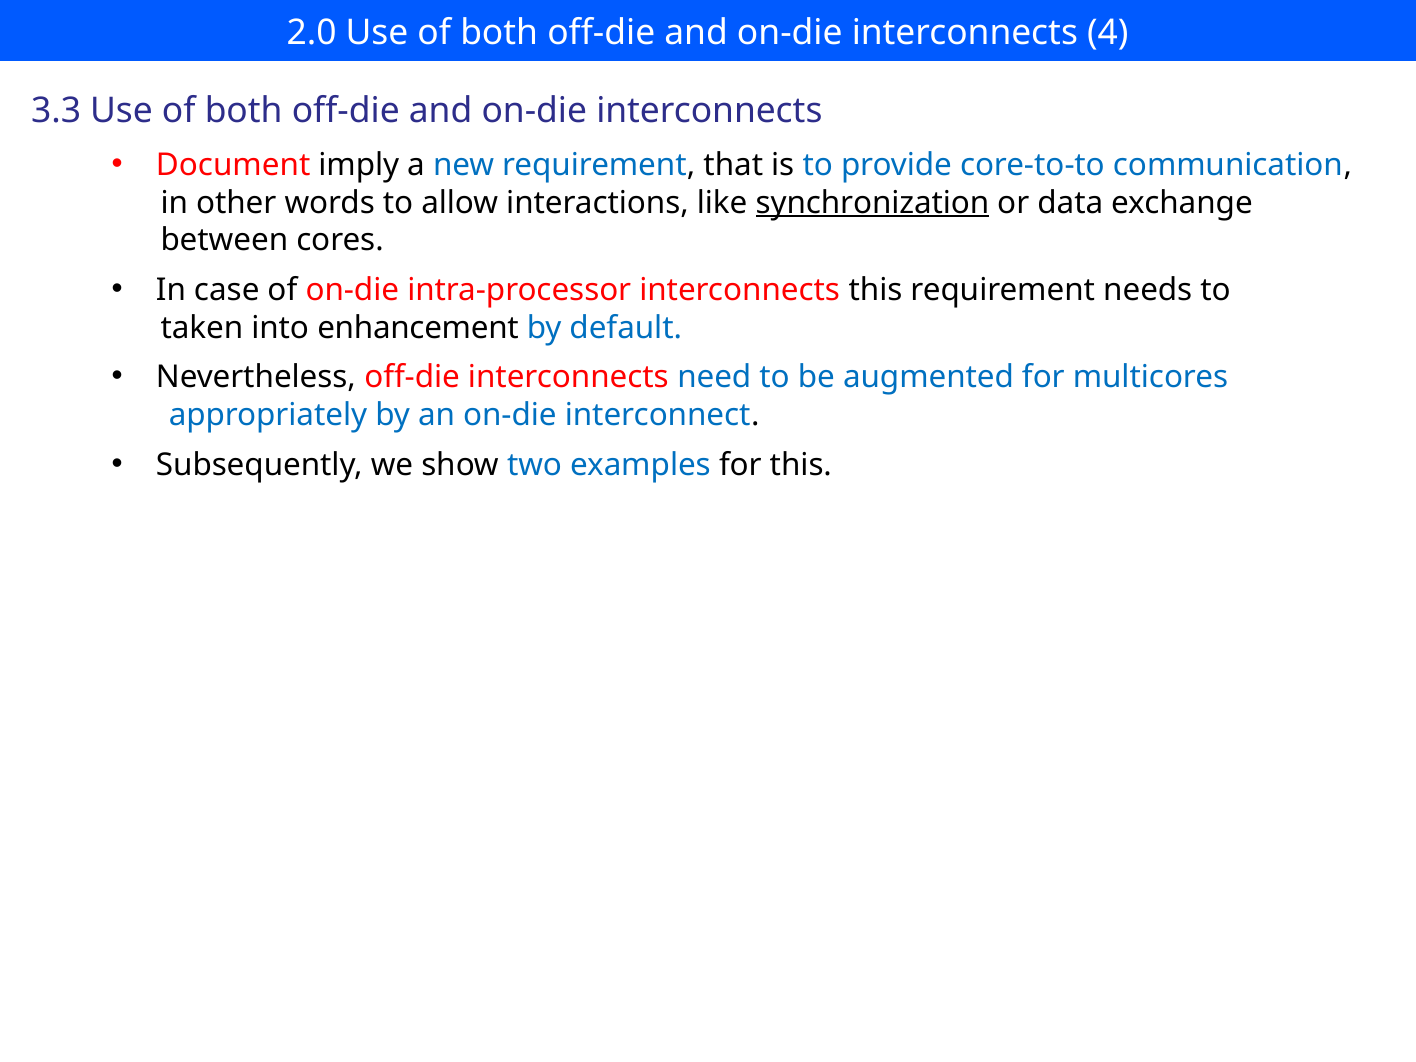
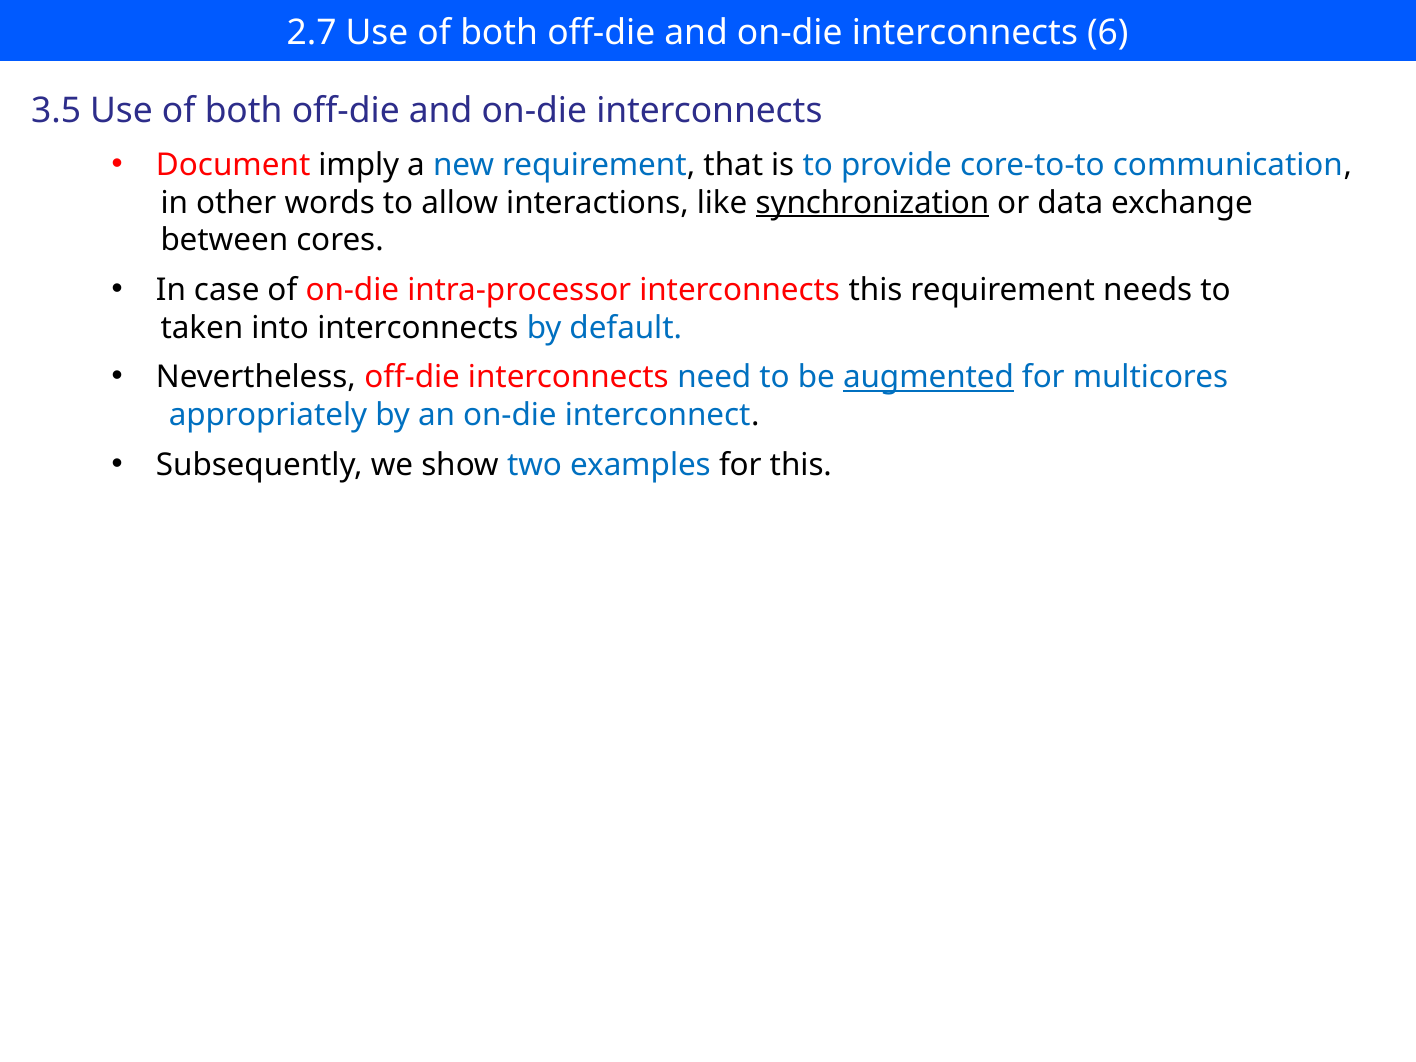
2.0: 2.0 -> 2.7 (312, 33)
4: 4 -> 6 (1108, 33)
3.3: 3.3 -> 3.5 (56, 111)
into enhancement: enhancement -> interconnects (418, 328)
augmented underline: none -> present (929, 377)
